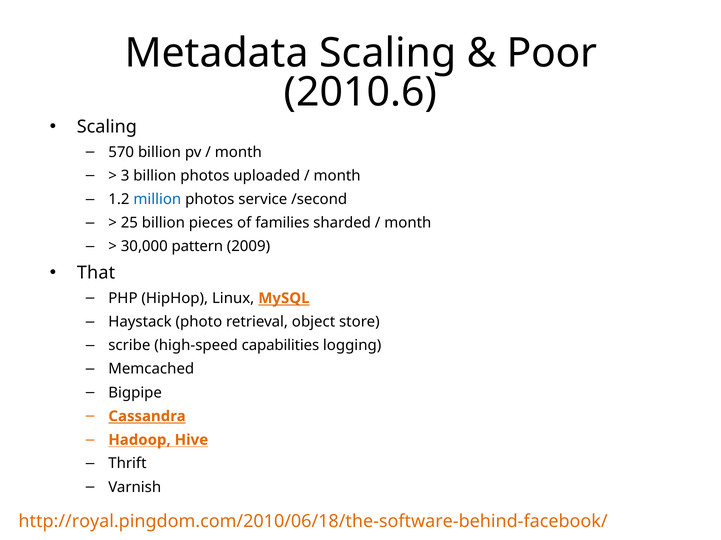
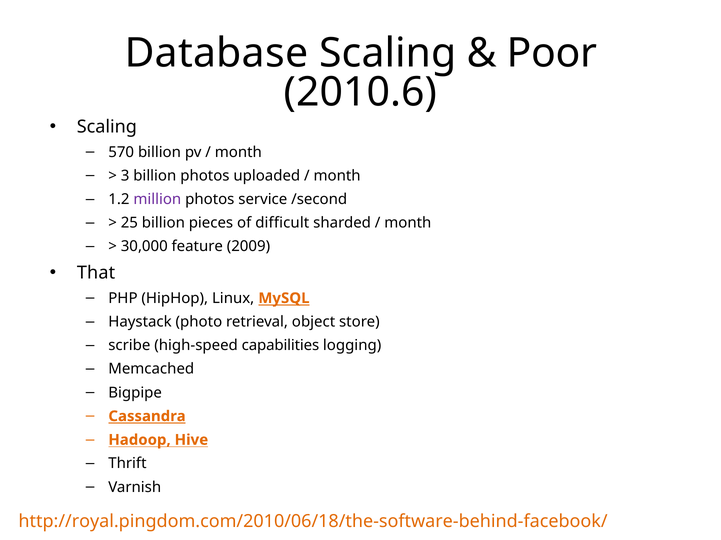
Metadata: Metadata -> Database (216, 53)
million colour: blue -> purple (157, 200)
families: families -> difficult (282, 223)
pattern: pattern -> feature (197, 247)
